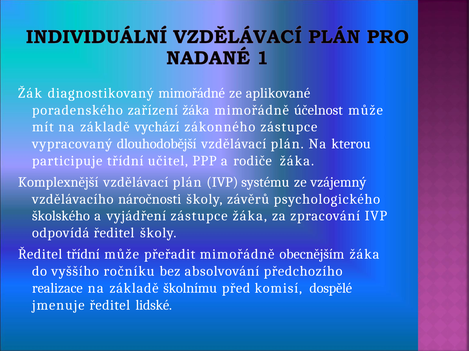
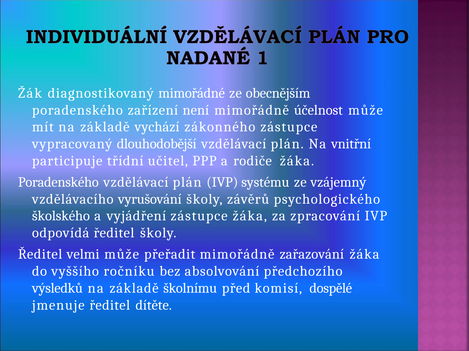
aplikované: aplikované -> obecnějším (278, 93)
zařízení žáka: žáka -> není (196, 110)
kterou: kterou -> vnitřní (351, 144)
Komplexnější: Komplexnější -> Poradenského (58, 182)
náročnosti: náročnosti -> vyrušování (150, 199)
Ředitel třídní: třídní -> velmi (83, 255)
obecnějším: obecnějším -> zařazování (312, 255)
realizace: realizace -> výsledků (57, 289)
lidské: lidské -> dítěte (154, 306)
